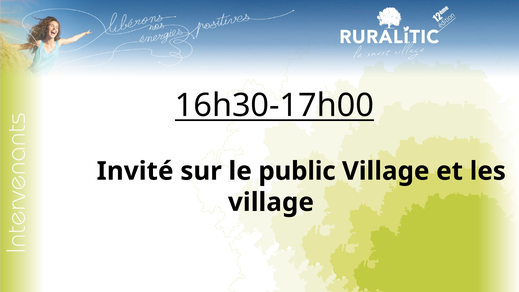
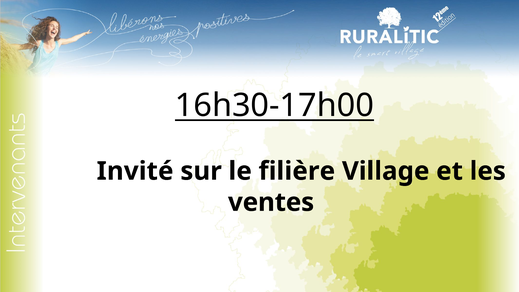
public: public -> filière (297, 171)
village: village -> ventes (271, 202)
